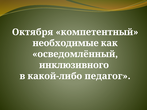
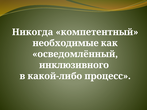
Октября: Октября -> Никогда (33, 32)
педагог: педагог -> процесс (108, 76)
